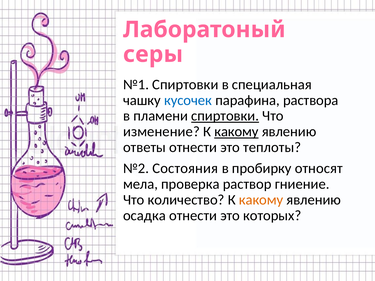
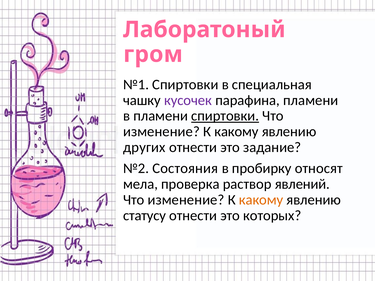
серы: серы -> гром (153, 54)
кусочек colour: blue -> purple (188, 100)
парафина раствора: раствора -> пламени (311, 100)
какому underline: present -> none (236, 132)
ответы: ответы -> других (144, 148)
теплоты: теплоты -> задание (272, 148)
гниение: гниение -> явлений (302, 184)
количество: количество -> изменение (186, 200)
осадка: осадка -> статусу (145, 216)
